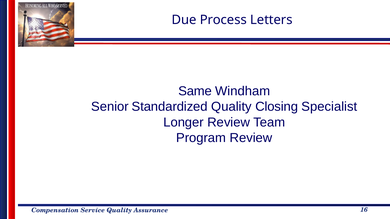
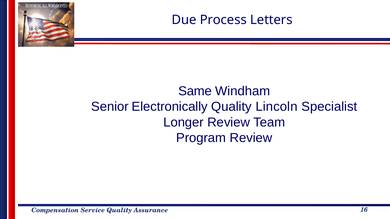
Standardized: Standardized -> Electronically (170, 107)
Closing: Closing -> Lincoln (277, 107)
